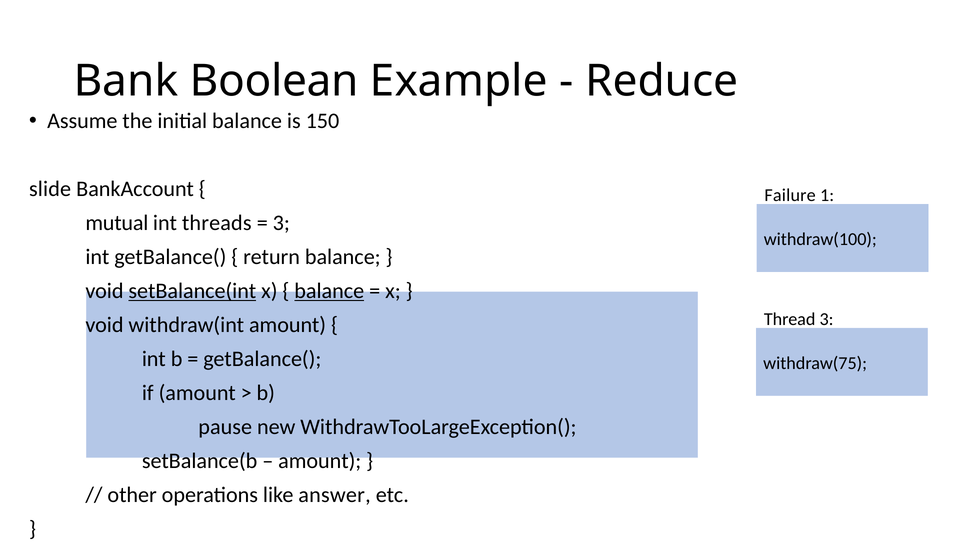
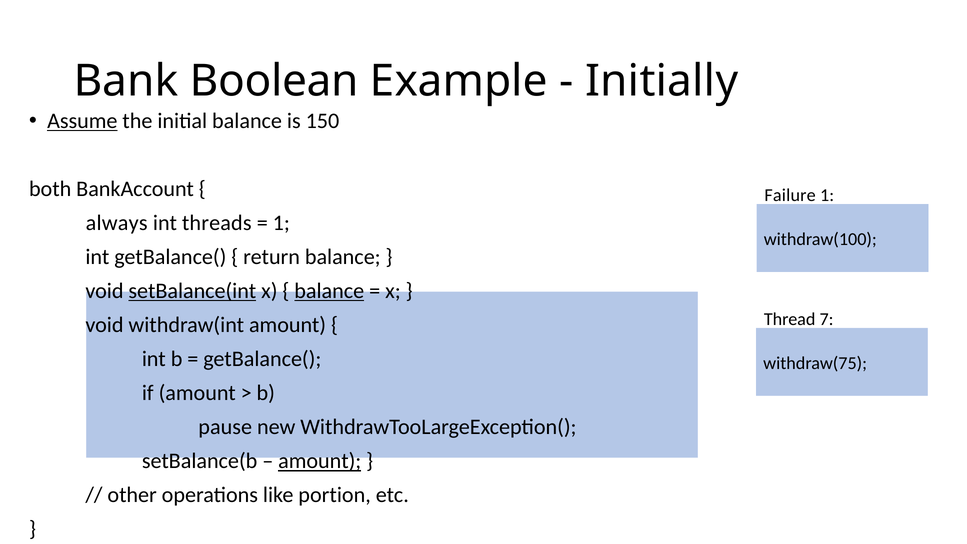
Reduce: Reduce -> Initially (662, 81)
Assume underline: none -> present (82, 121)
slide: slide -> both (50, 189)
mutual: mutual -> always (117, 223)
3: 3 -> 1 (281, 223)
Thread 3: 3 -> 7 (827, 319)
amount underline: none -> present (320, 461)
answer: answer -> portion (335, 495)
